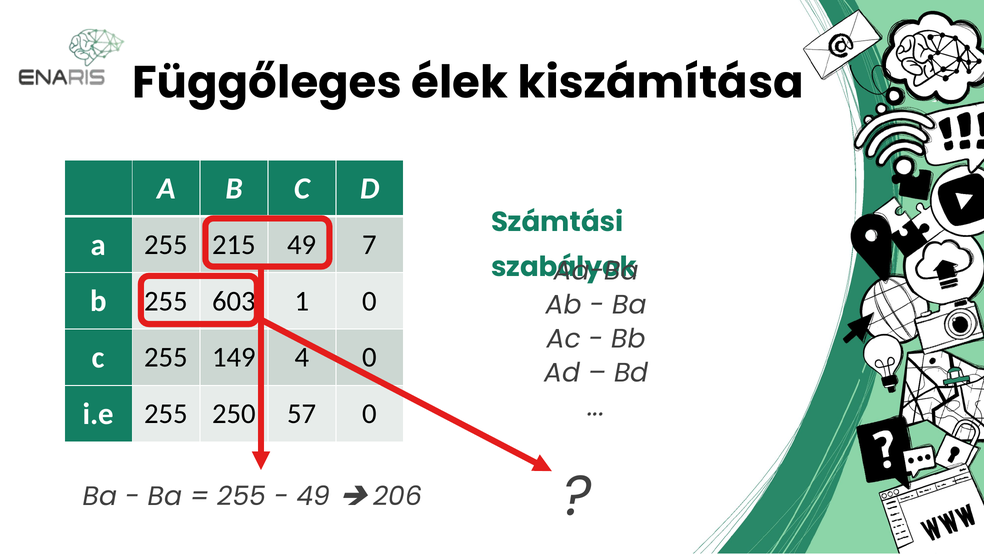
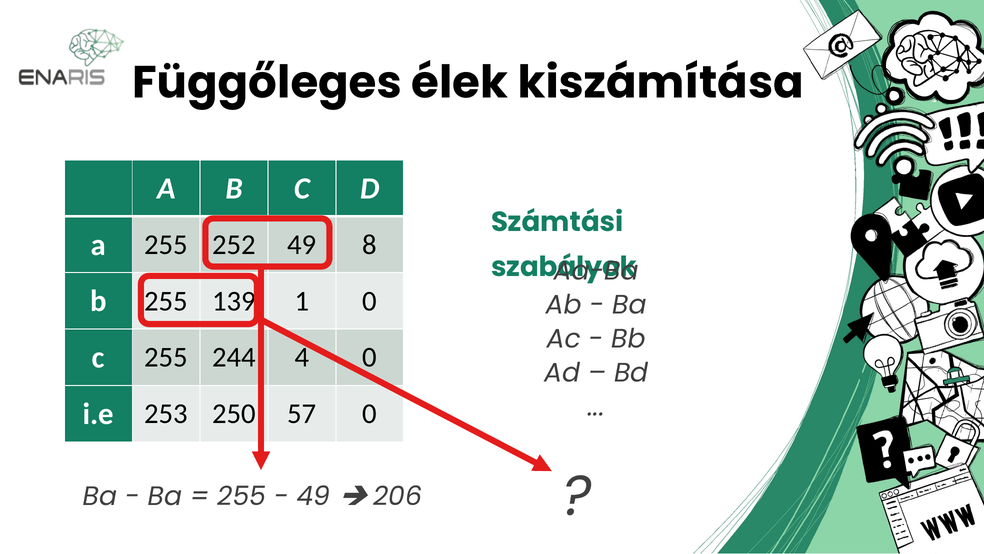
215: 215 -> 252 (234, 245)
7: 7 -> 8 (370, 245)
603: 603 -> 139 (234, 301)
149: 149 -> 244 (234, 357)
i.e 255: 255 -> 253 (166, 413)
